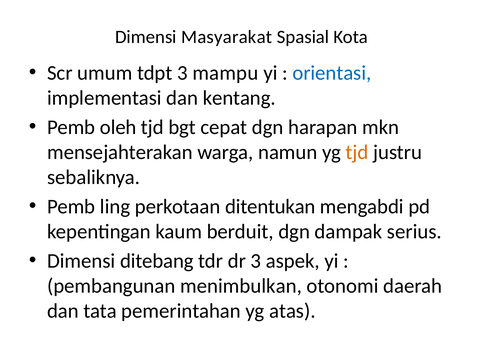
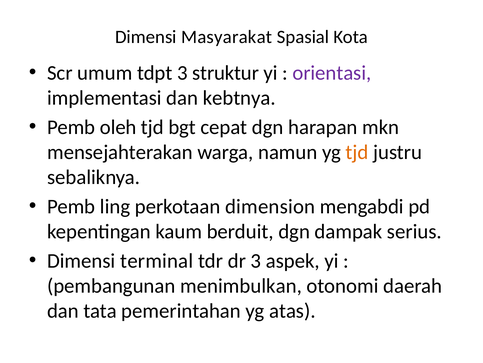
mampu: mampu -> struktur (226, 73)
orientasi colour: blue -> purple (332, 73)
kentang: kentang -> kebtnya (239, 98)
ditentukan: ditentukan -> dimension (270, 206)
ditebang: ditebang -> terminal (157, 260)
